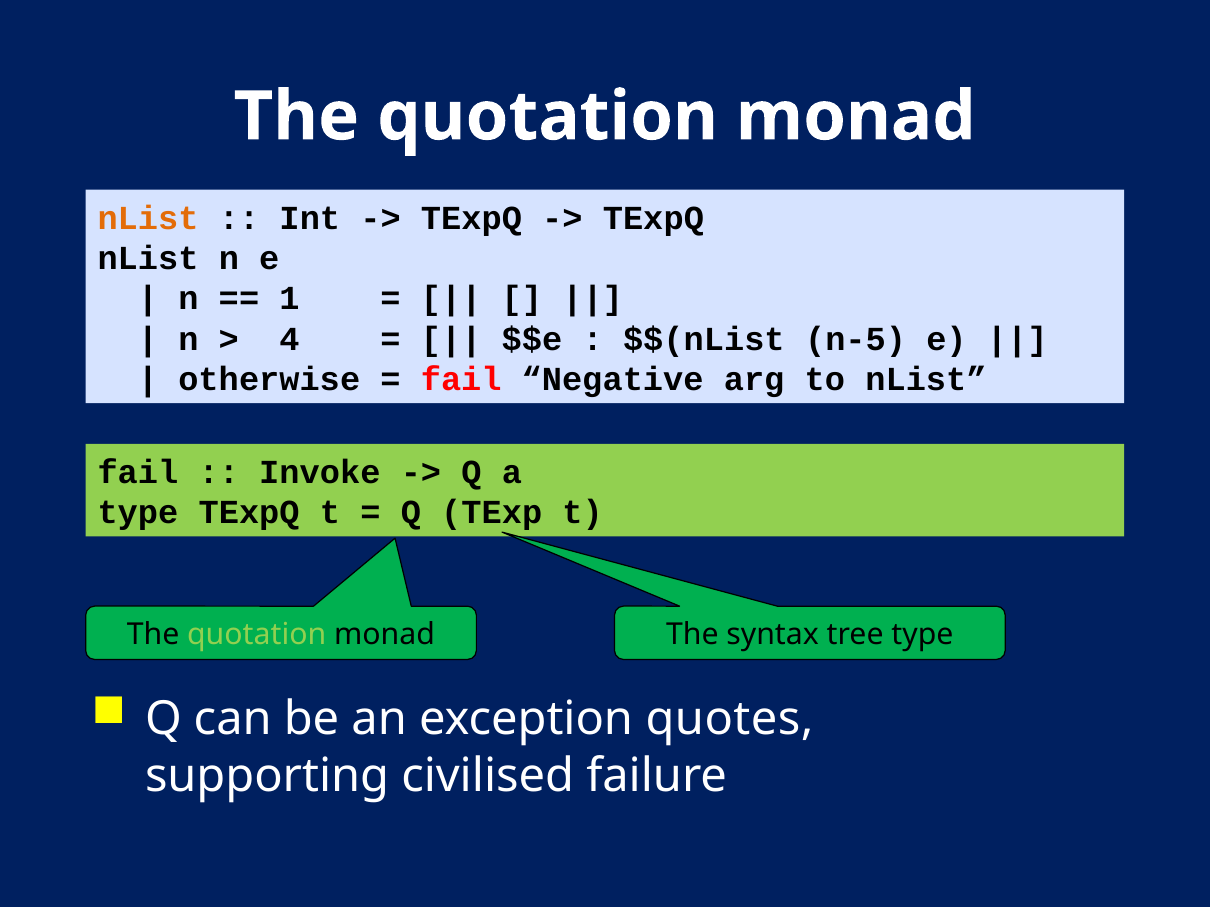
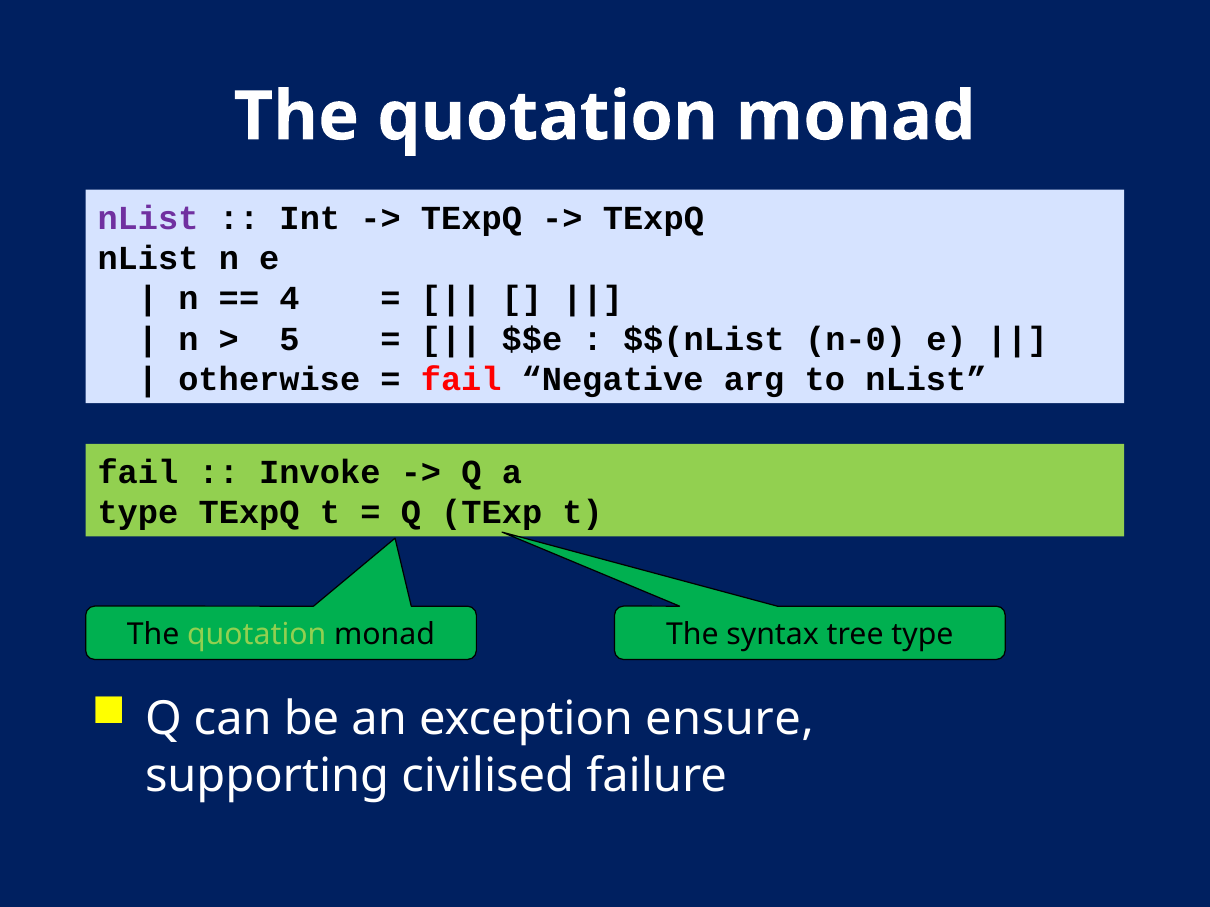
nList colour: orange -> purple (148, 218)
1: 1 -> 4 (289, 299)
4: 4 -> 5 (289, 339)
n-5: n-5 -> n-0 (856, 339)
quotes: quotes -> ensure (730, 720)
